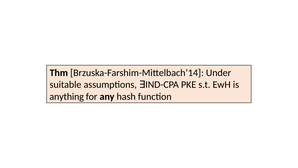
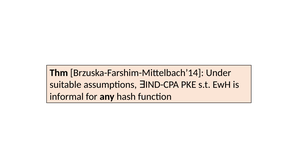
anything: anything -> informal (67, 96)
